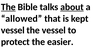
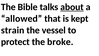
The underline: present -> none (8, 7)
vessel: vessel -> strain (13, 30)
easier: easier -> broke (60, 42)
